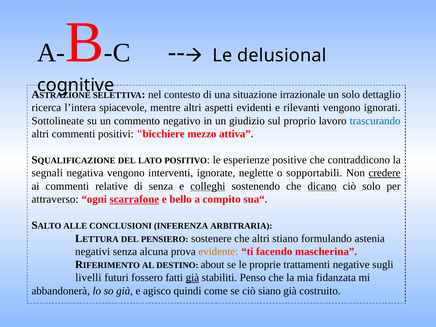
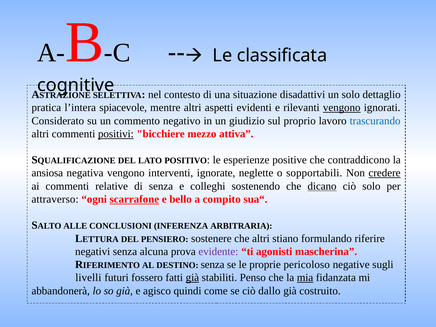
delusional: delusional -> classificata (282, 55)
irrazionale: irrazionale -> disadattivi (303, 95)
ricerca: ricerca -> pratica (46, 108)
vengono underline: none -> present (342, 108)
Sottolineate: Sottolineate -> Considerato (58, 121)
positivi underline: none -> present (116, 134)
segnali: segnali -> ansiosa (47, 173)
colleghi underline: present -> none (208, 186)
astenia: astenia -> riferire (370, 238)
evidente colour: orange -> purple (218, 252)
facendo: facendo -> agonisti (274, 252)
DESTINO about: about -> senza (213, 265)
trattamenti: trattamenti -> pericoloso (307, 265)
mia underline: none -> present (305, 278)
siano: siano -> dallo (269, 291)
